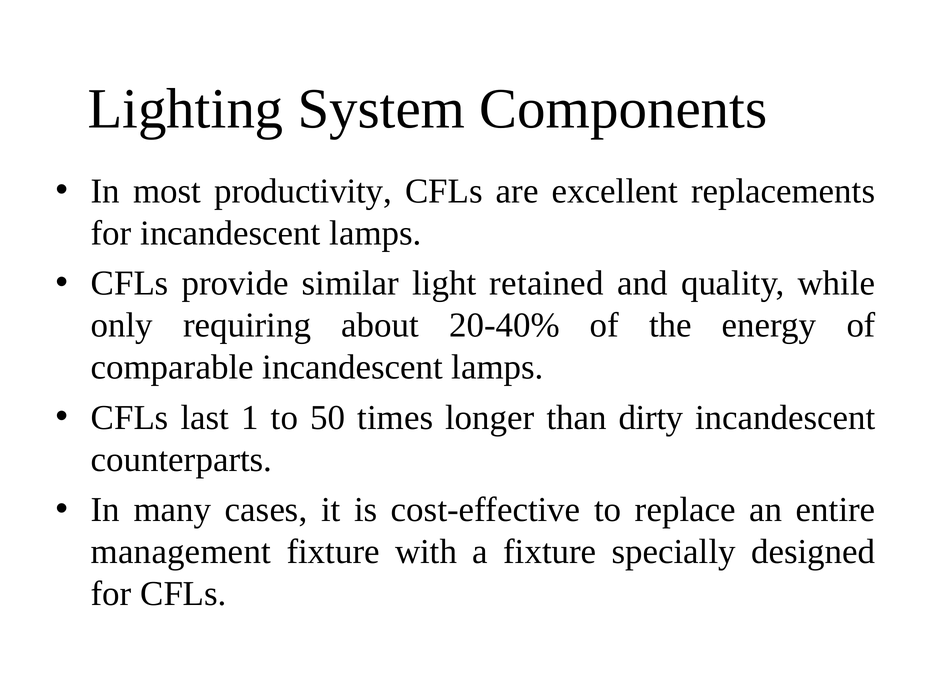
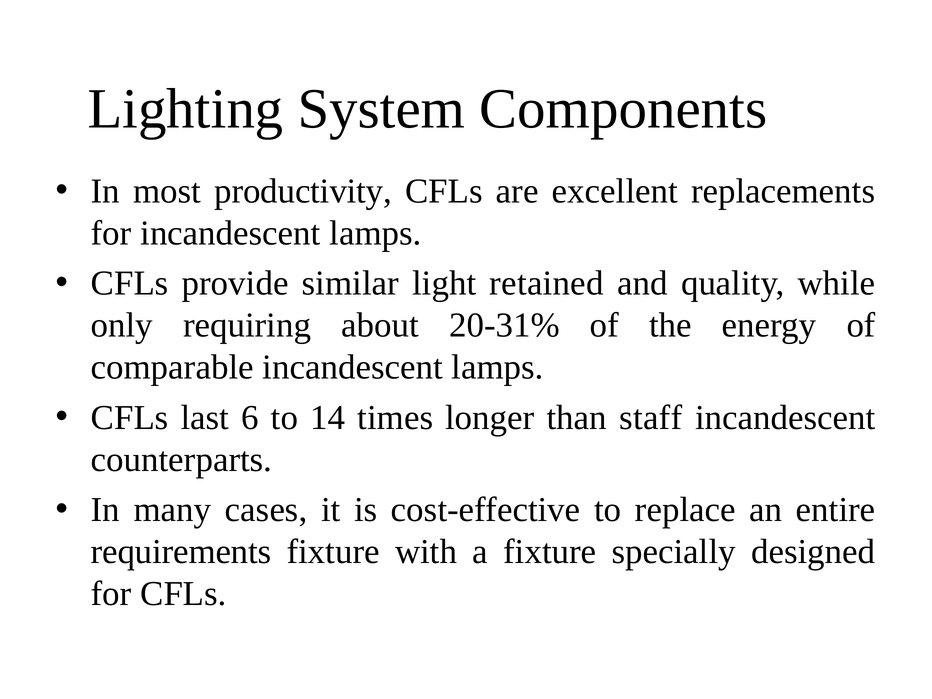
20-40%: 20-40% -> 20-31% (504, 325)
1: 1 -> 6 (250, 418)
50: 50 -> 14 (328, 418)
dirty: dirty -> staff (651, 418)
management: management -> requirements (181, 552)
